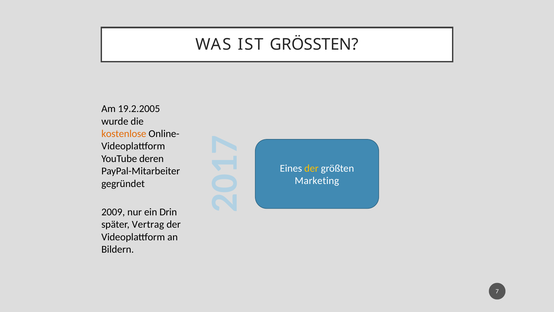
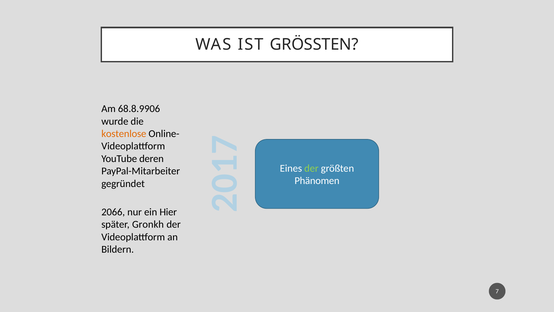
19.2.2005: 19.2.2005 -> 68.8.9906 (139, 109)
der colour: yellow -> light green (311, 168)
Marketing: Marketing -> Phänomen (317, 181)
2009: 2009 -> 2066 (113, 212)
Drin: Drin -> Hier (168, 212)
Vertrag: Vertrag -> Gronkh (148, 224)
